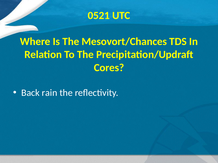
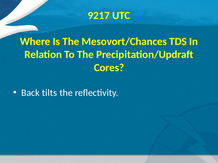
0521: 0521 -> 9217 (99, 15)
rain: rain -> tilts (50, 93)
